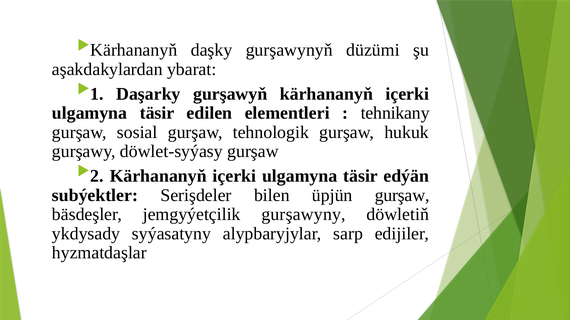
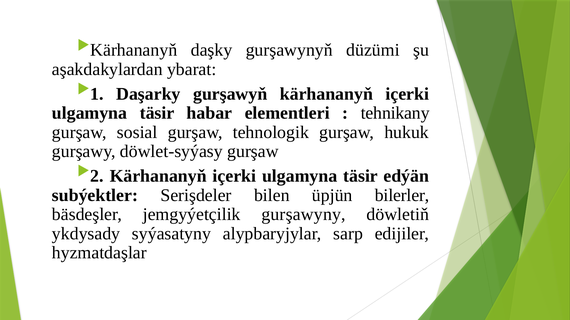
edilen: edilen -> habar (209, 113)
üpjün gurşaw: gurşaw -> bilerler (402, 196)
